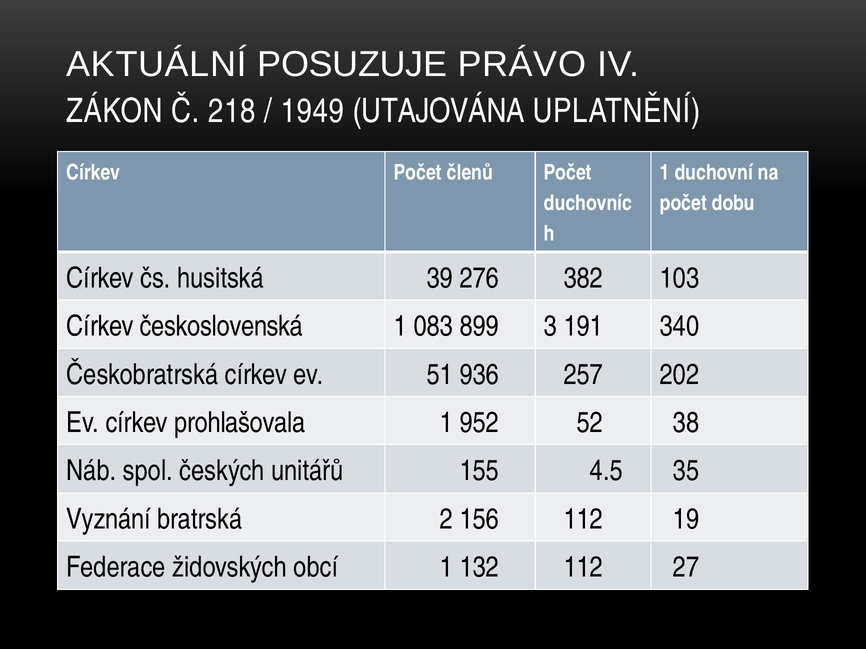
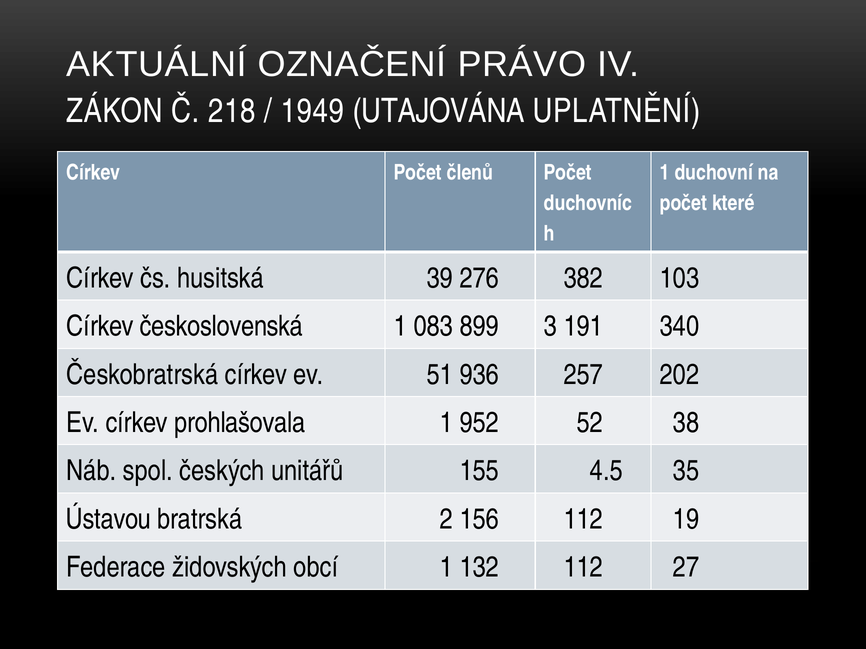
POSUZUJE: POSUZUJE -> OZNAČENÍ (352, 65)
dobu: dobu -> které (733, 203)
Vyznání: Vyznání -> Ústavou (109, 520)
